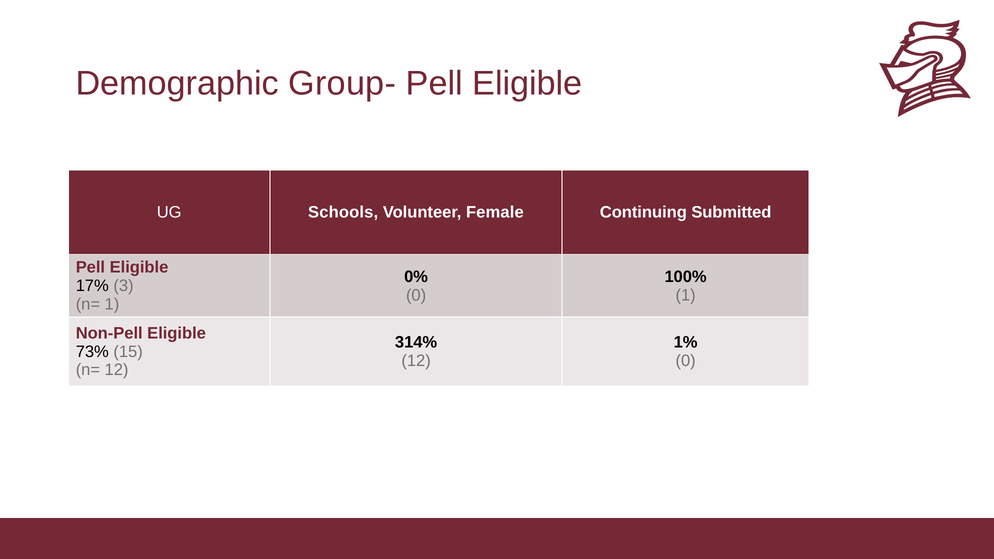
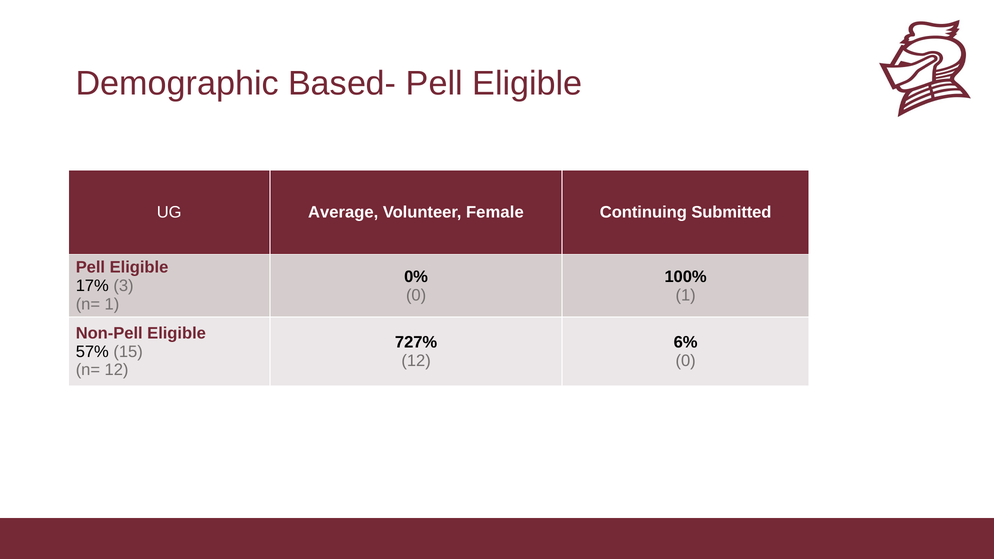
Group-: Group- -> Based- (342, 84)
Schools: Schools -> Average (343, 213)
314%: 314% -> 727% (416, 342)
1%: 1% -> 6% (686, 342)
73%: 73% -> 57% (92, 352)
